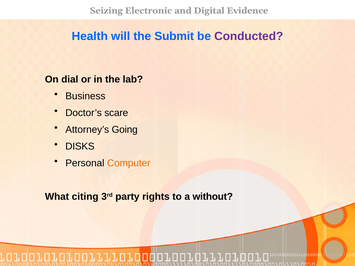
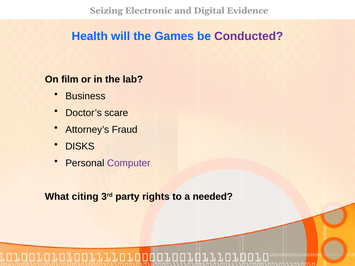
Submit: Submit -> Games (174, 36)
dial: dial -> film (70, 79)
Going: Going -> Fraud (125, 130)
Computer colour: orange -> purple (129, 163)
without: without -> needed (213, 197)
